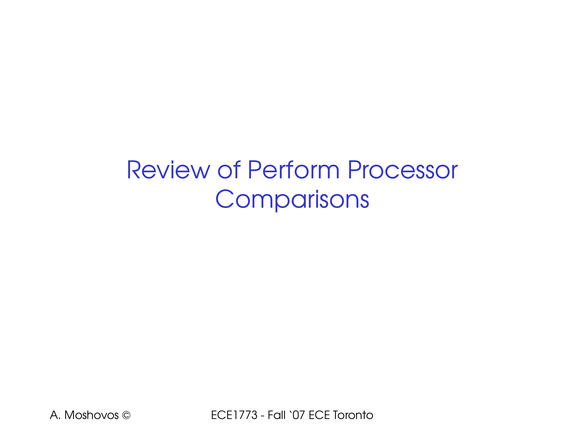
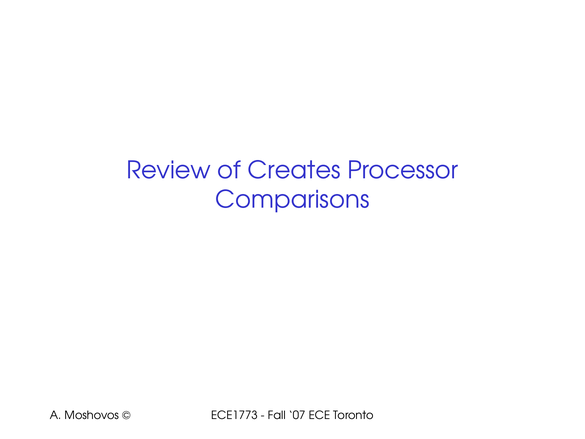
Perform: Perform -> Creates (294, 170)
